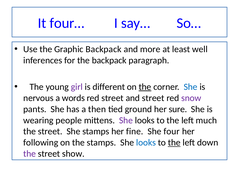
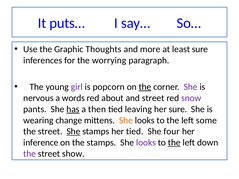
four…: four… -> puts… (67, 23)
Graphic Backpack: Backpack -> Thoughts (104, 49)
least well: well -> sure (200, 49)
the backpack: backpack -> worrying (109, 60)
different: different -> popcorn (109, 87)
She colour: blue -> purple (191, 87)
red street: street -> about (112, 98)
has underline: none -> present (73, 109)
ground: ground -> leaving (138, 109)
people: people -> change (69, 120)
She colour: purple -> orange (126, 120)
much: much -> some (206, 120)
She underline: none -> present (73, 132)
her fine: fine -> tied (135, 132)
following: following -> inference (41, 143)
looks colour: blue -> purple (146, 143)
